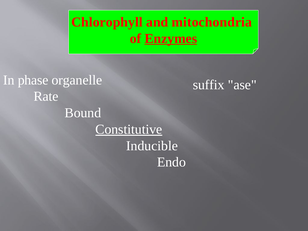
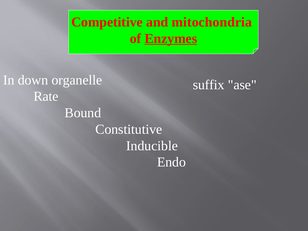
Chlorophyll: Chlorophyll -> Competitive (107, 22)
phase: phase -> down (33, 80)
Constitutive underline: present -> none (129, 129)
